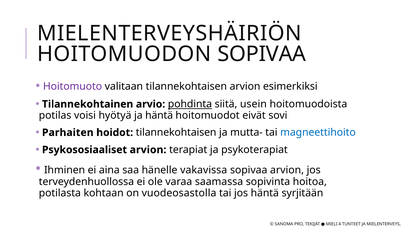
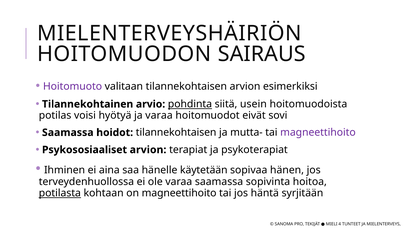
HOITOMUODON SOPIVAA: SOPIVAA -> SAIRAUS (262, 54)
ja häntä: häntä -> varaa (159, 116)
Parhaiten: Parhaiten -> Saamassa (68, 133)
magneettihoito colour: blue -> purple (318, 133)
vakavissa: vakavissa -> käytetään (204, 170)
sopivaa arvion: arvion -> hänen (287, 170)
potilasta underline: none -> present (60, 193)
on vuodeosastolla: vuodeosastolla -> magneettihoito (179, 193)
